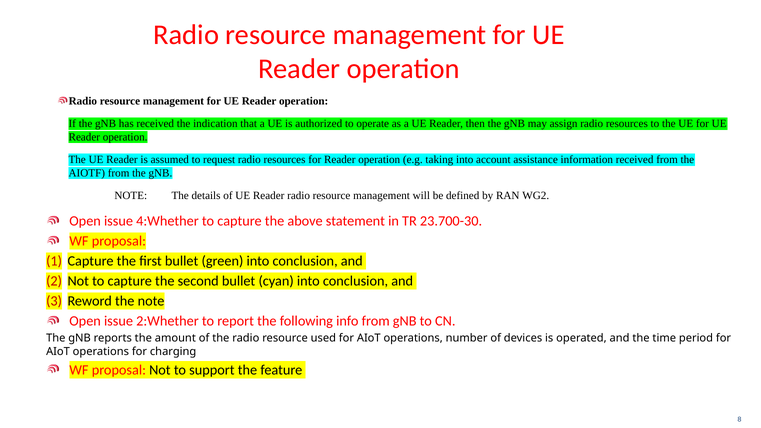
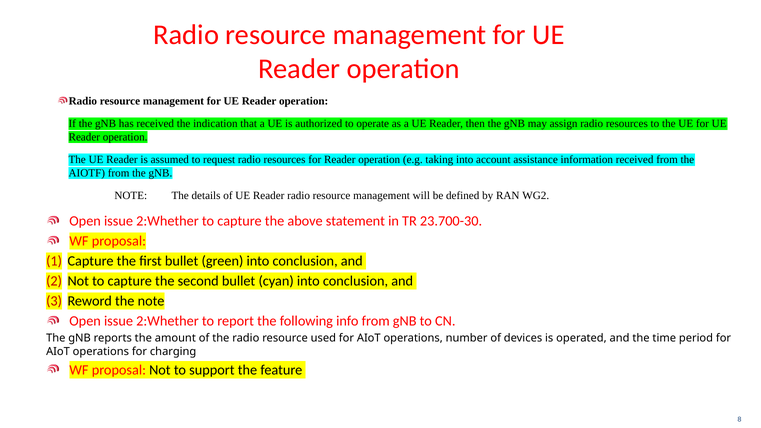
4:Whether: 4:Whether -> 2:Whether (167, 221)
